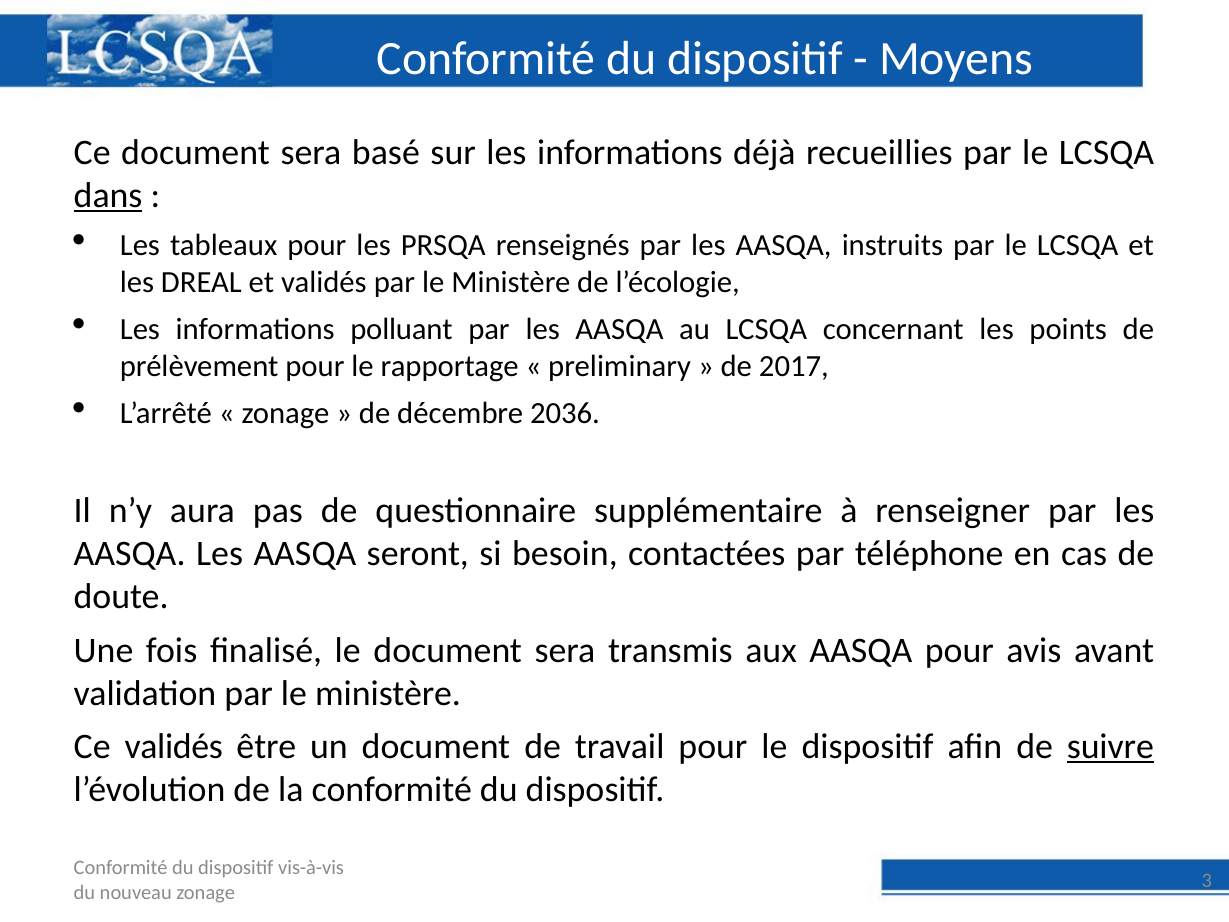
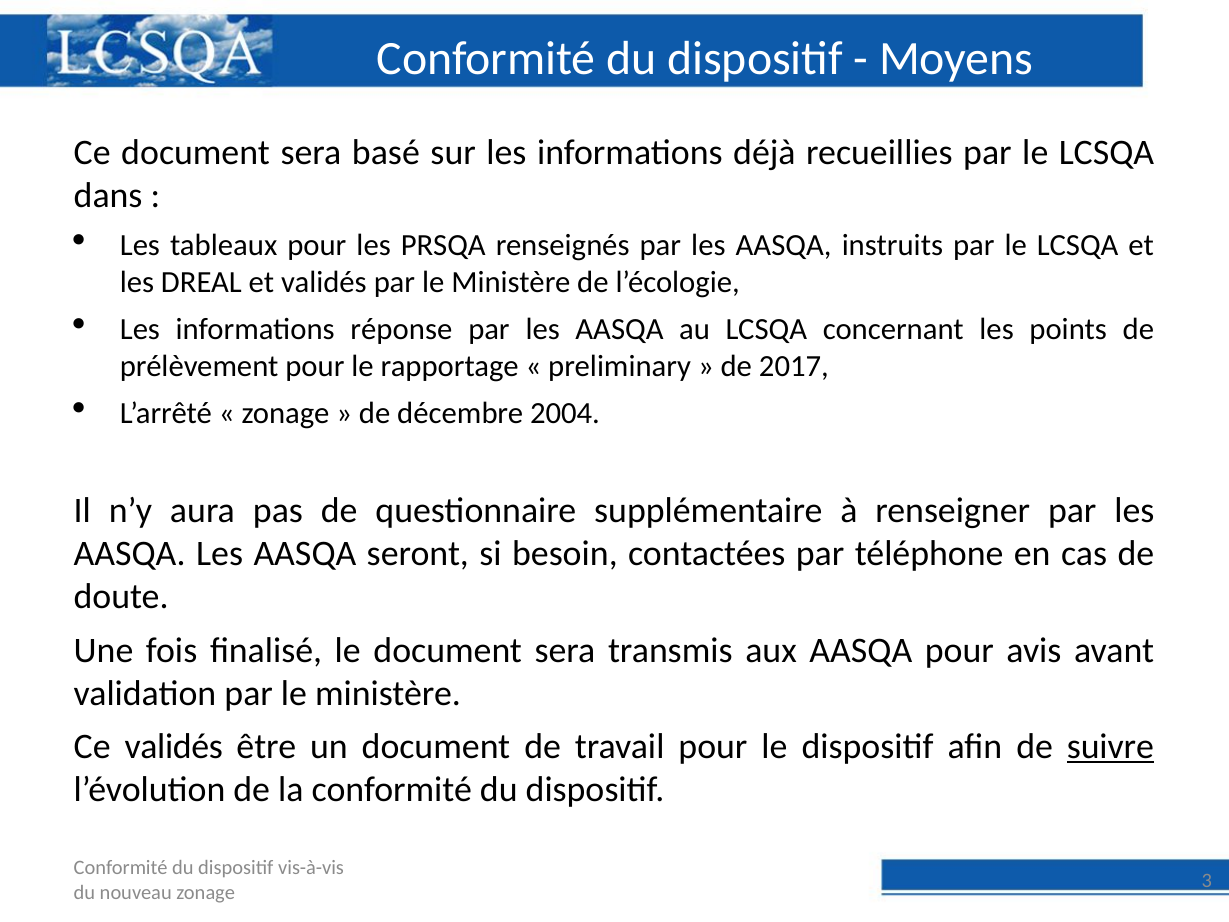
dans underline: present -> none (108, 195)
polluant: polluant -> réponse (401, 329)
2036: 2036 -> 2004 (565, 413)
